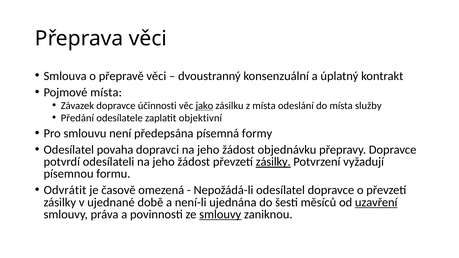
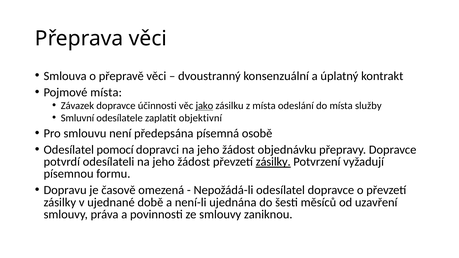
Předání: Předání -> Smluvní (77, 118)
formy: formy -> osobě (257, 133)
povaha: povaha -> pomocí (115, 150)
Odvrátit: Odvrátit -> Dopravu (65, 190)
uzavření underline: present -> none (376, 202)
smlouvy underline: present -> none (220, 215)
